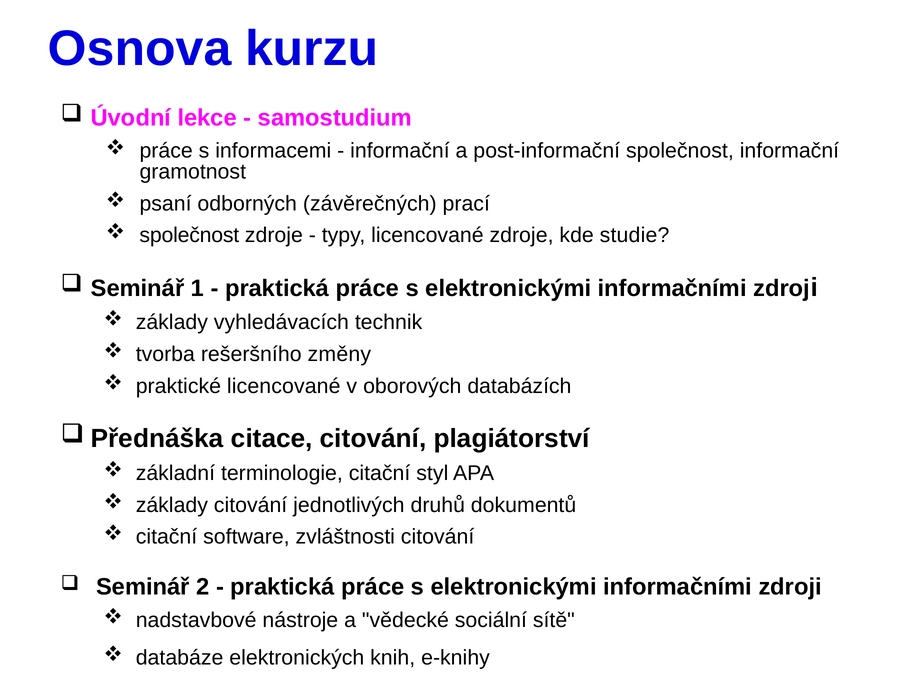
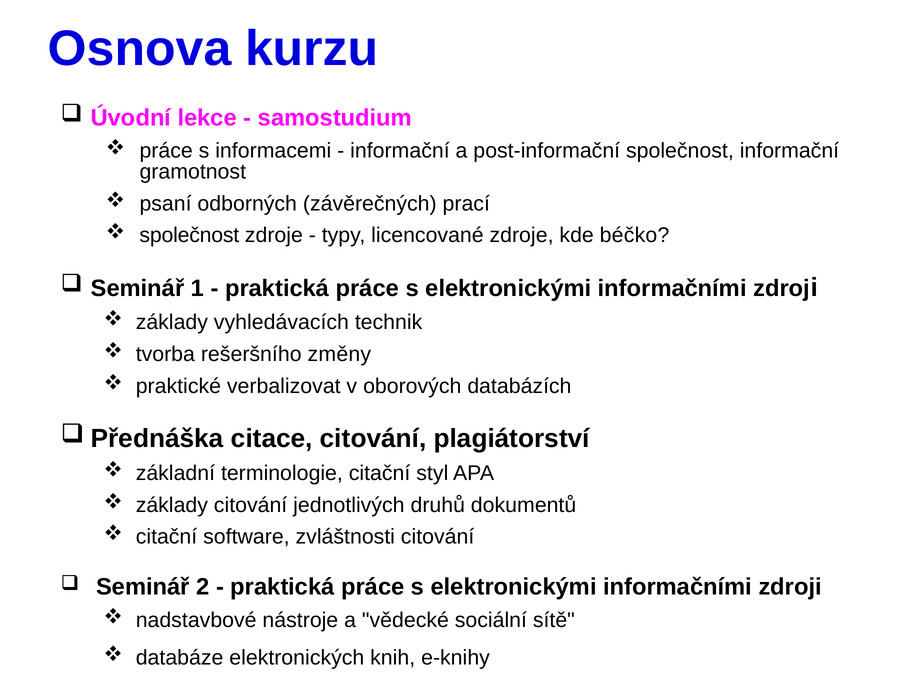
studie: studie -> béčko (635, 236)
praktické licencované: licencované -> verbalizovat (284, 387)
